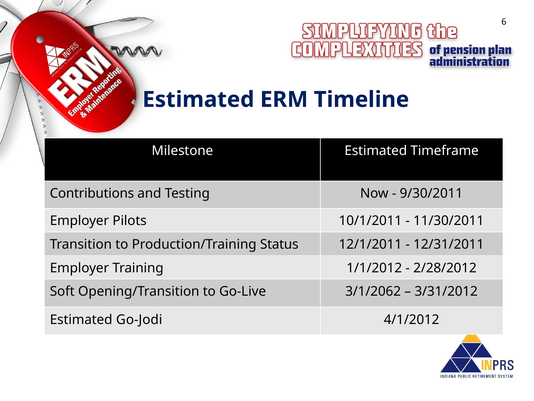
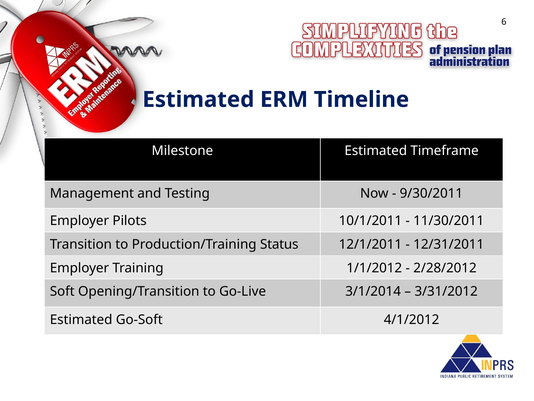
Contributions: Contributions -> Management (92, 193)
3/1/2062: 3/1/2062 -> 3/1/2014 (373, 291)
Go-Jodi: Go-Jodi -> Go-Soft (139, 319)
